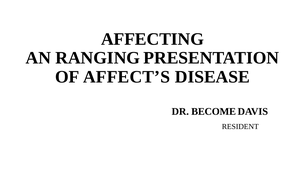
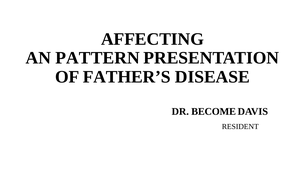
RANGING: RANGING -> PATTERN (98, 58)
AFFECT’S: AFFECT’S -> FATHER’S (127, 77)
